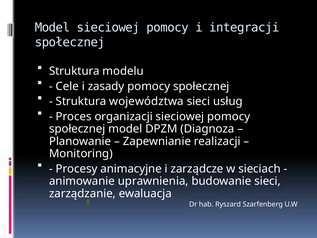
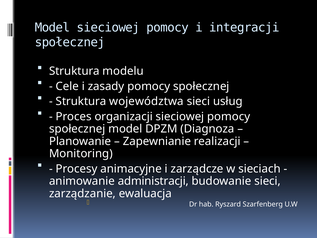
uprawnienia: uprawnienia -> administracji (153, 181)
